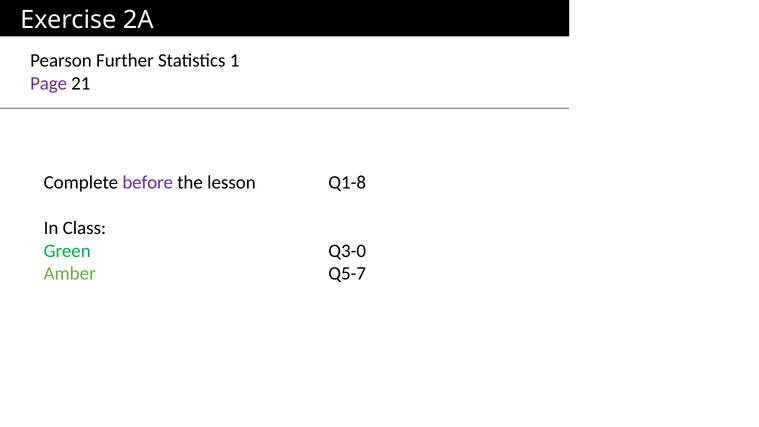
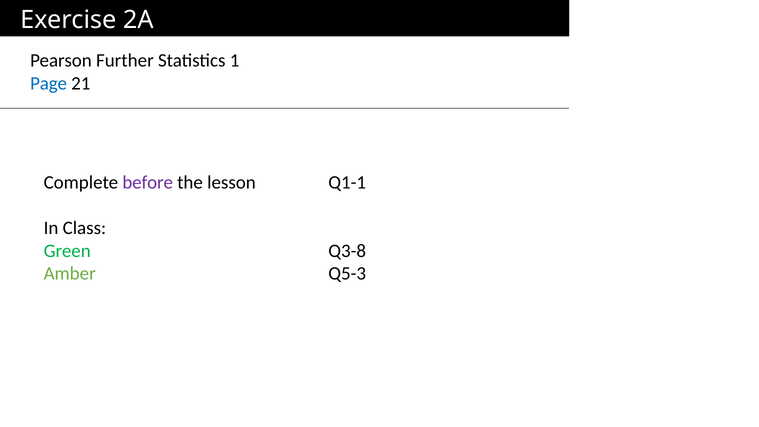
Page colour: purple -> blue (49, 83)
Q1-8: Q1-8 -> Q1-1 (347, 182)
Q3-0: Q3-0 -> Q3-8 (347, 251)
Q5-7: Q5-7 -> Q5-3 (347, 274)
